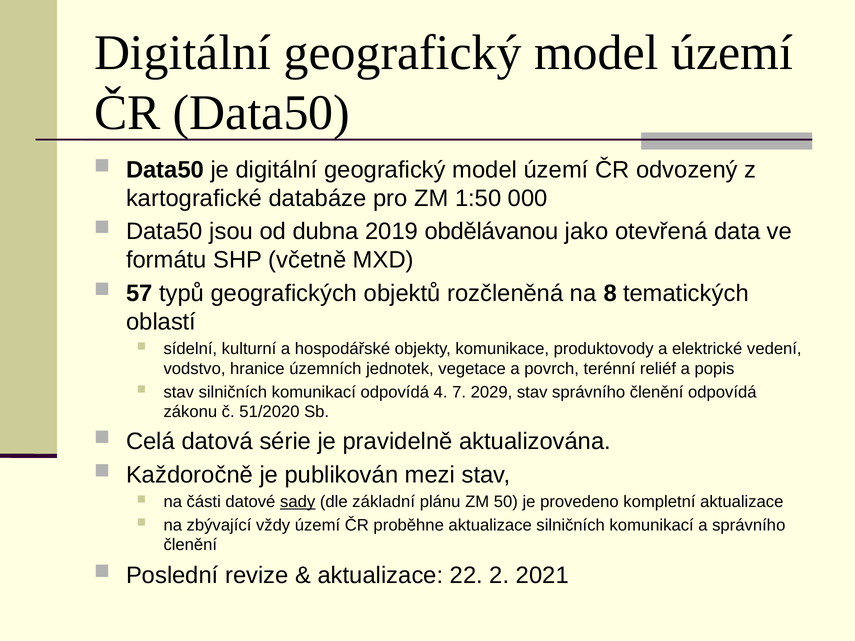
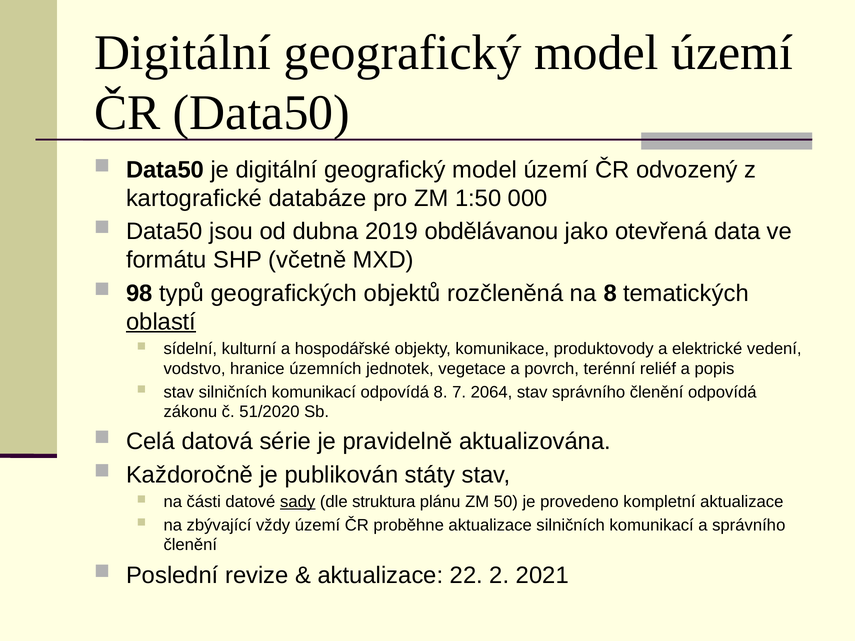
57: 57 -> 98 (139, 293)
oblastí underline: none -> present (161, 322)
odpovídá 4: 4 -> 8 (441, 392)
2029: 2029 -> 2064 (492, 392)
mezi: mezi -> státy (430, 475)
základní: základní -> struktura (384, 502)
